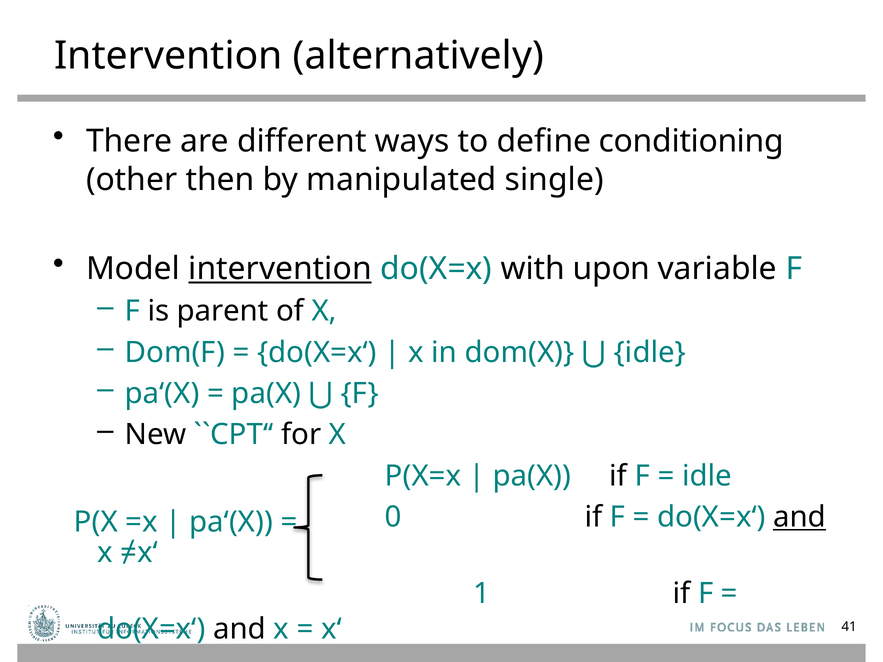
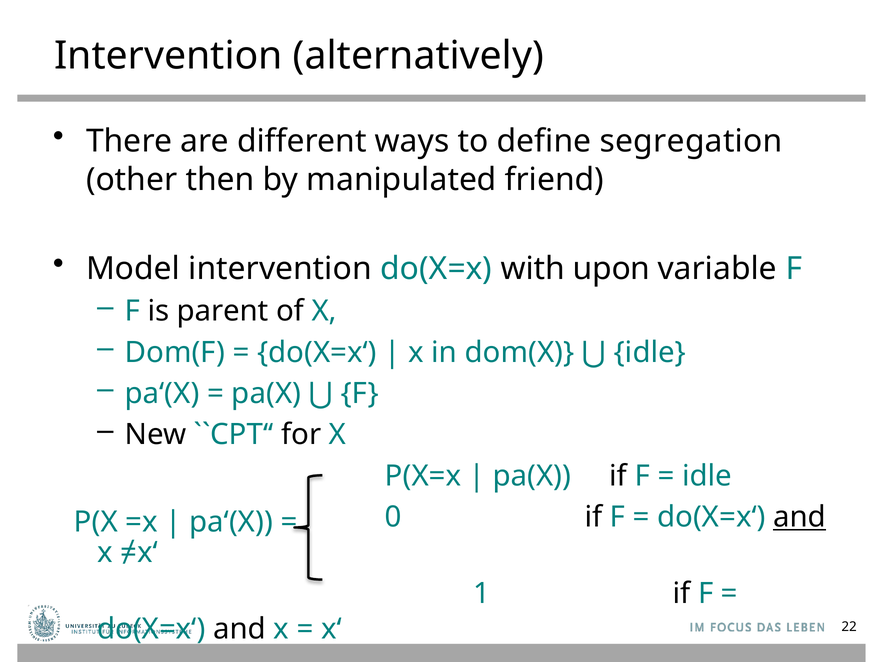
conditioning: conditioning -> segregation (691, 141)
single: single -> friend (554, 180)
intervention underline: present -> none (280, 269)
41: 41 -> 22 (849, 627)
